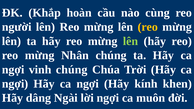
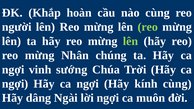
reo colour: yellow -> light green (148, 27)
vinh chúng: chúng -> sướng (72, 70)
kính khen: khen -> cùng (177, 84)
